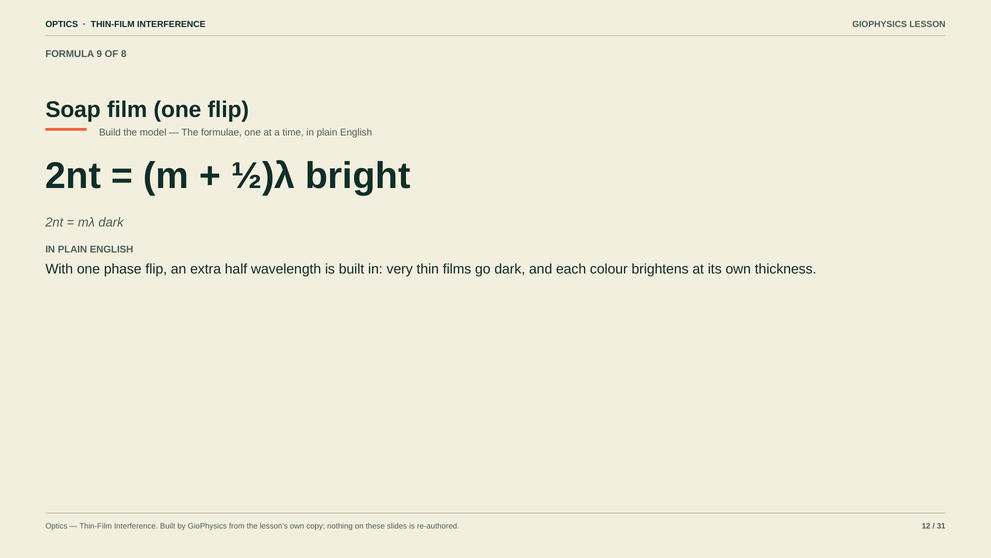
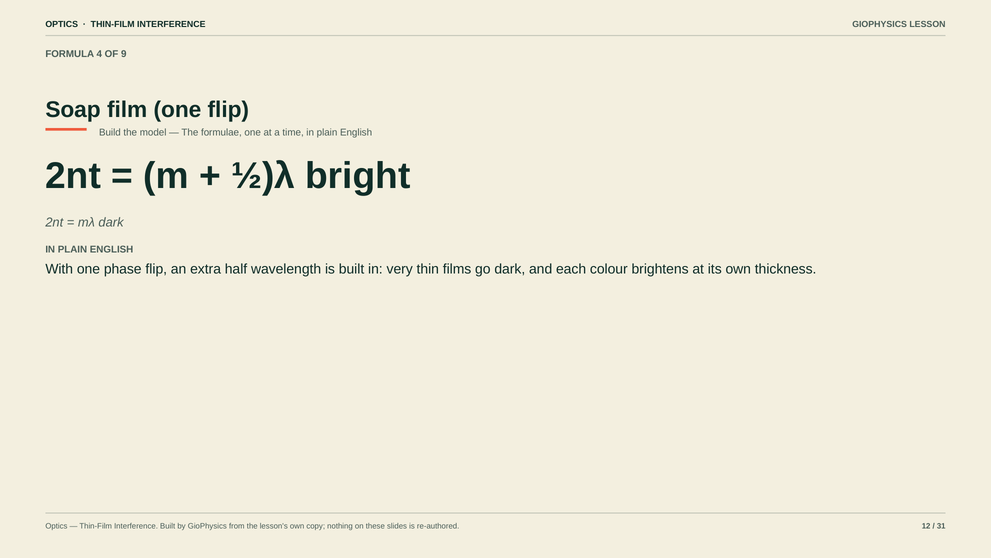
9: 9 -> 4 (99, 54)
8: 8 -> 9 (124, 54)
